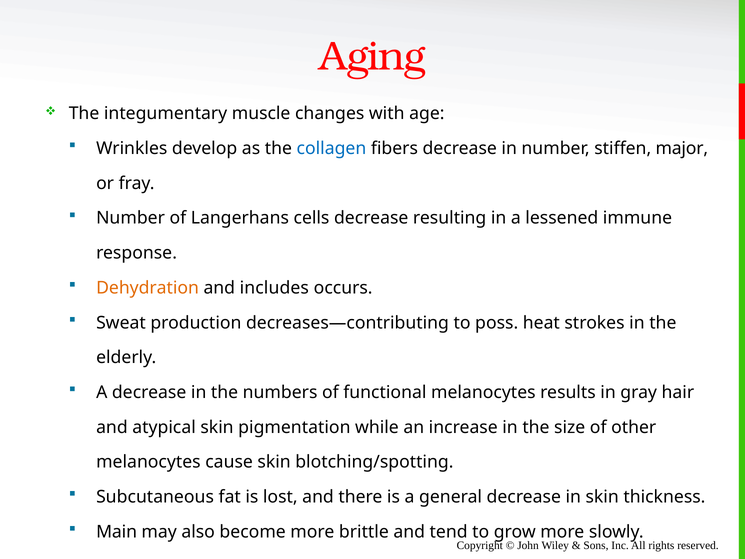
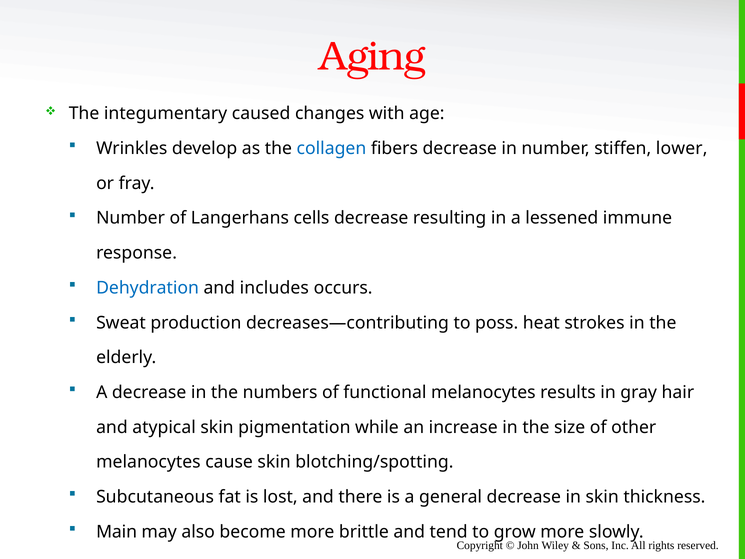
muscle: muscle -> caused (261, 113)
major: major -> lower (682, 148)
Dehydration colour: orange -> blue (148, 288)
